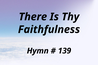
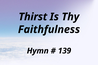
There: There -> Thirst (33, 17)
